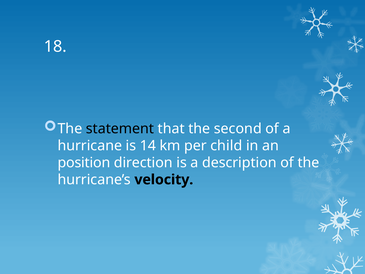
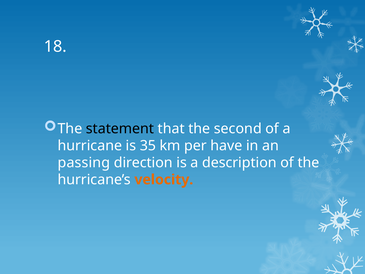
14: 14 -> 35 (148, 145)
child: child -> have (226, 145)
position: position -> passing (84, 162)
velocity colour: black -> orange (164, 179)
